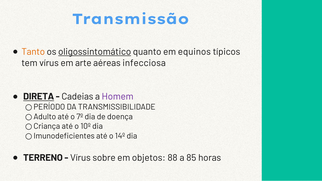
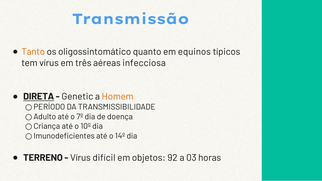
oligossintomático underline: present -> none (95, 52)
arte: arte -> três (83, 63)
Cadeias: Cadeias -> Genetic (77, 97)
Homem colour: purple -> orange (118, 97)
sobre: sobre -> difícil (104, 158)
88: 88 -> 92 (173, 158)
85: 85 -> 03 (191, 158)
